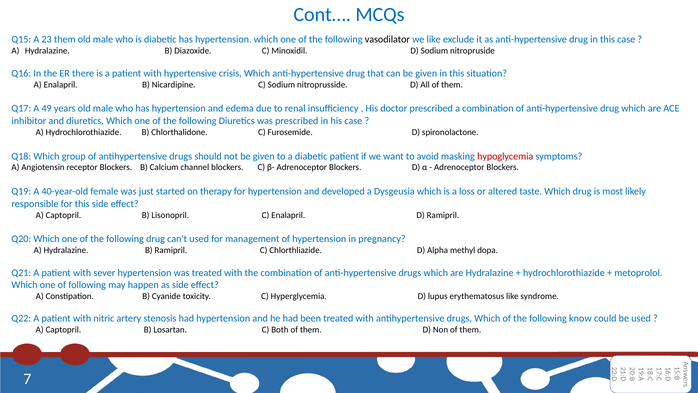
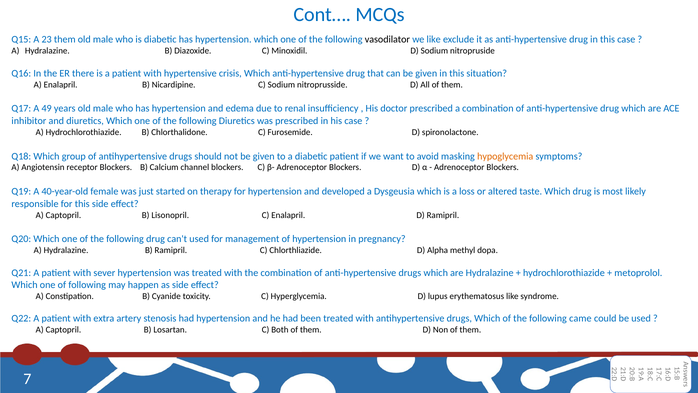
hypoglycemia colour: red -> orange (505, 156)
nitric: nitric -> extra (104, 318)
know: know -> came (580, 318)
